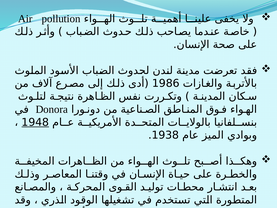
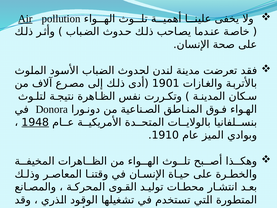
Air underline: none -> present (25, 19)
1986: 1986 -> 1901 (166, 83)
1938: 1938 -> 1910 (165, 135)
